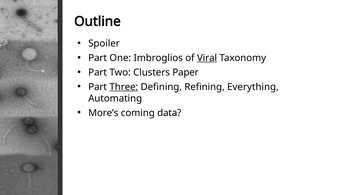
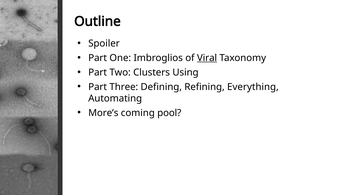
Paper: Paper -> Using (186, 72)
Three underline: present -> none (124, 87)
data: data -> pool (169, 113)
